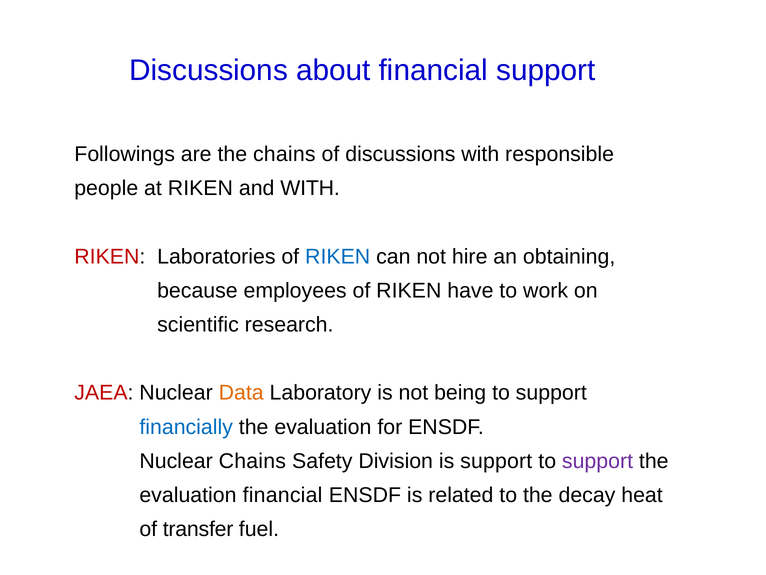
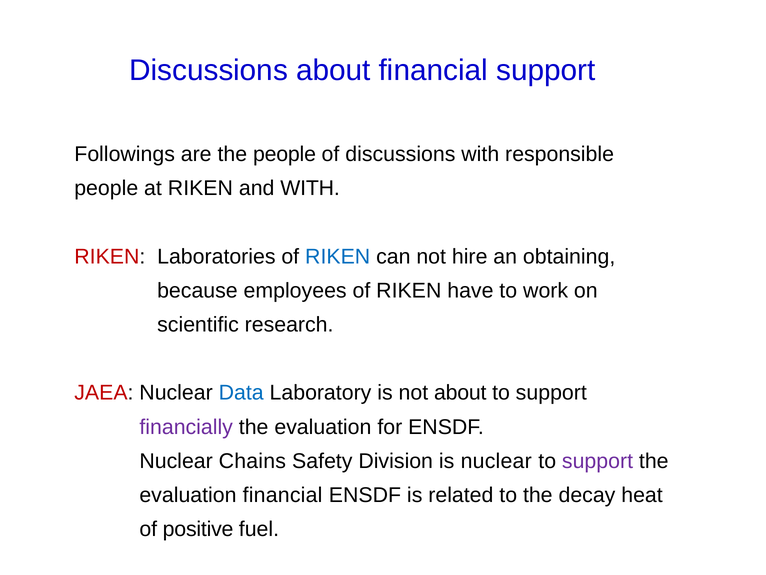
the chains: chains -> people (284, 154)
Data colour: orange -> blue (241, 393)
not being: being -> about (460, 393)
financially colour: blue -> purple (186, 427)
is support: support -> nuclear (496, 461)
transfer: transfer -> positive (198, 529)
